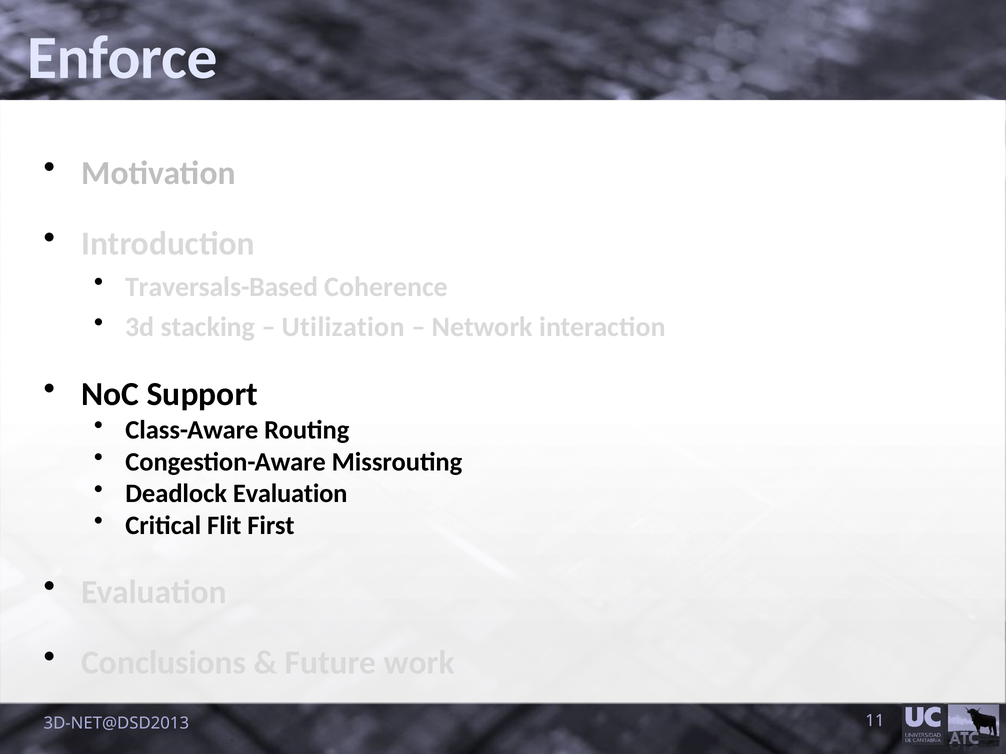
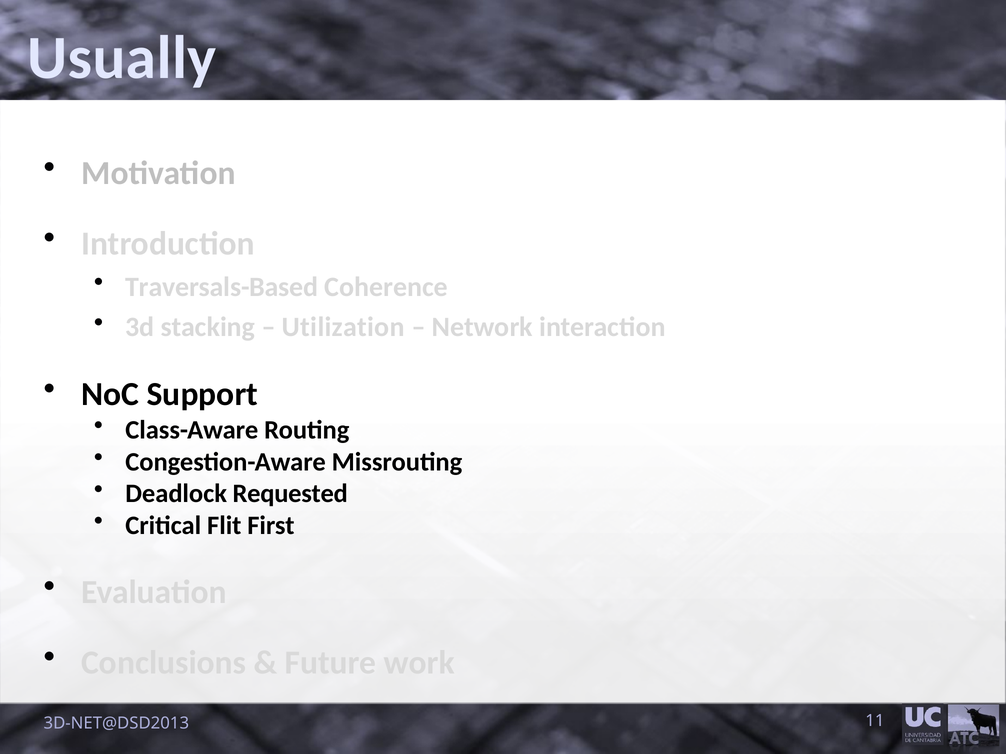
Enforce: Enforce -> Usually (122, 58)
Deadlock Evaluation: Evaluation -> Requested (290, 494)
